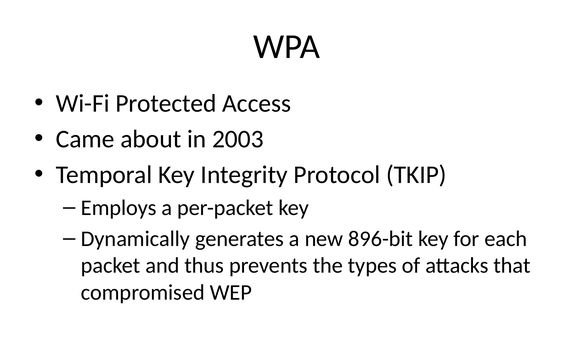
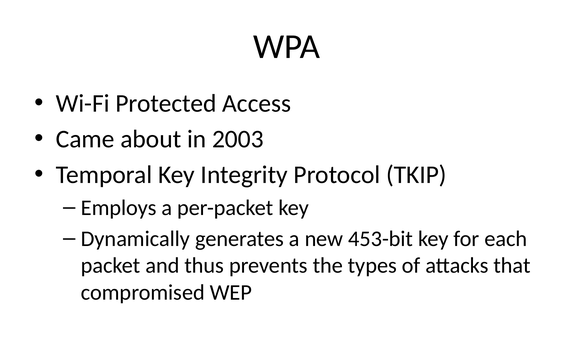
896-bit: 896-bit -> 453-bit (381, 239)
